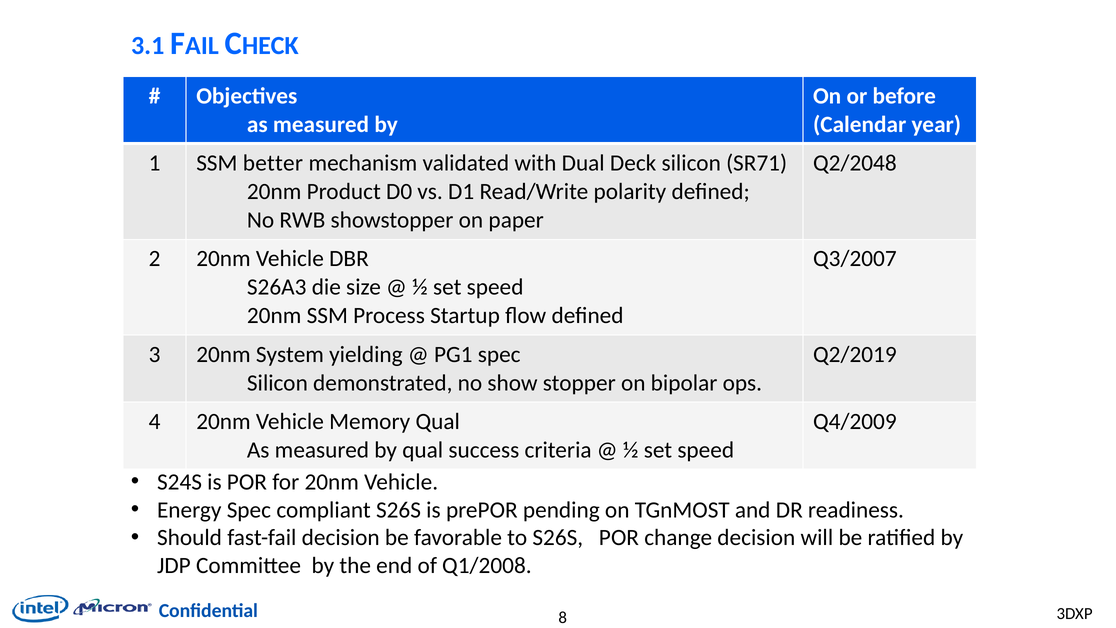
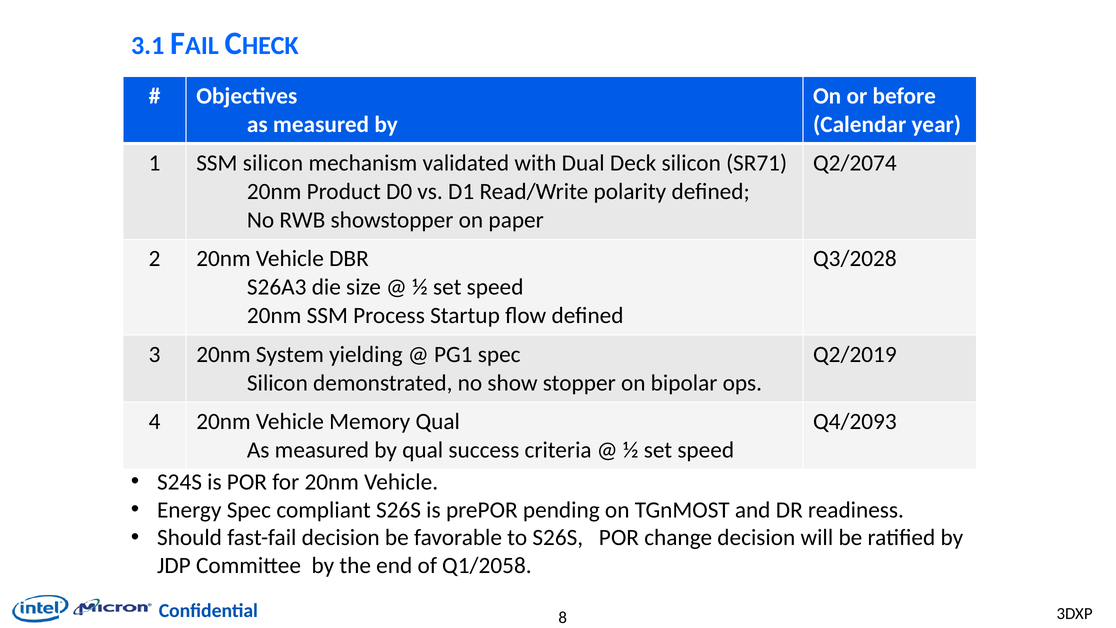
SSM better: better -> silicon (273, 163)
Q2/2048: Q2/2048 -> Q2/2074 (855, 163)
Q3/2007: Q3/2007 -> Q3/2028 (855, 259)
Q4/2009: Q4/2009 -> Q4/2093 (855, 421)
Q1/2008: Q1/2008 -> Q1/2058 (487, 565)
